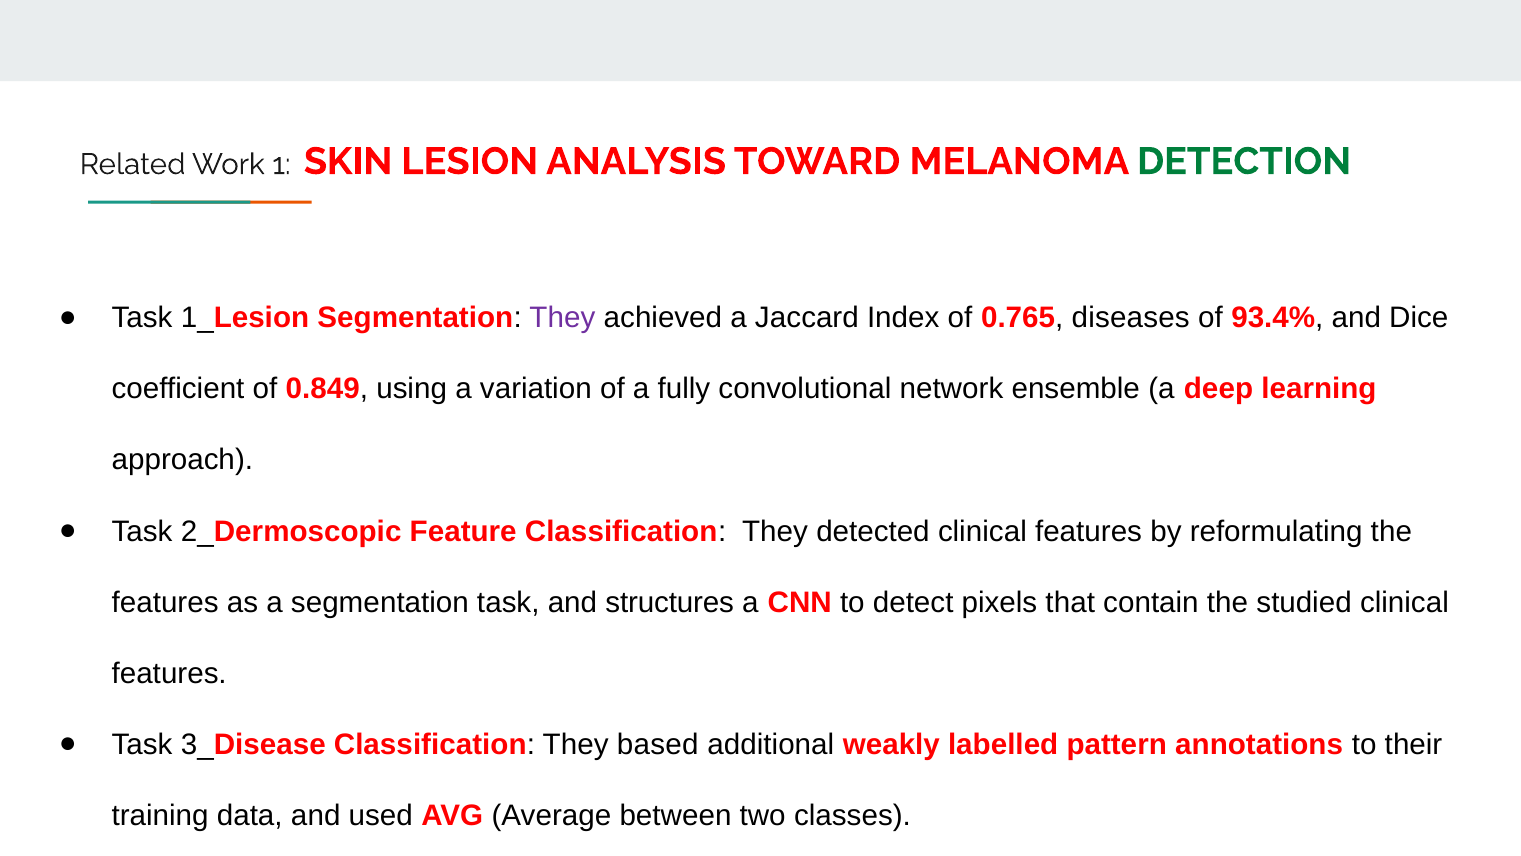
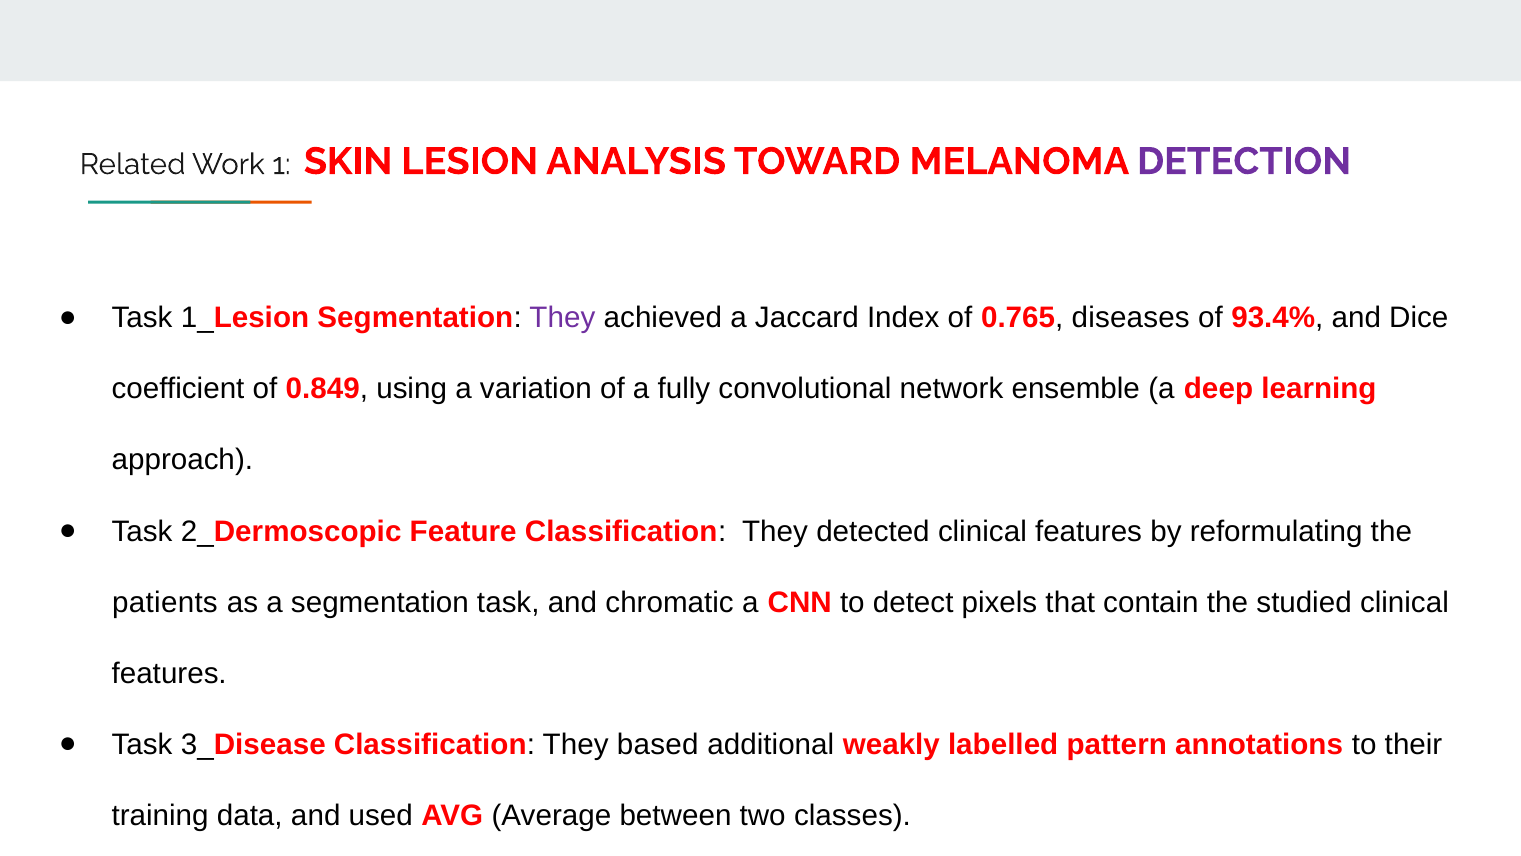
DETECTION colour: green -> purple (1244, 161)
features: features -> patients (165, 602)
structures: structures -> chromatic (670, 602)
